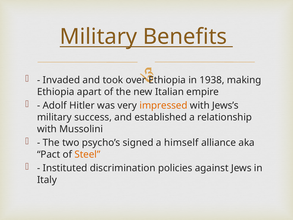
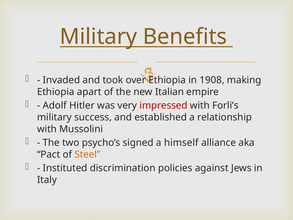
1938: 1938 -> 1908 (212, 80)
impressed colour: orange -> red (163, 105)
Jews’s: Jews’s -> Forli’s (225, 105)
